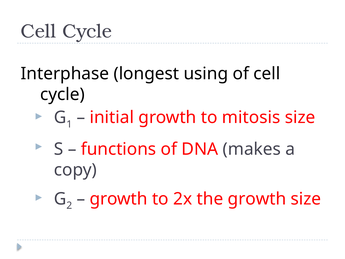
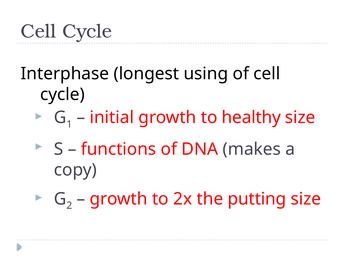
mitosis: mitosis -> healthy (251, 117)
the growth: growth -> putting (257, 199)
